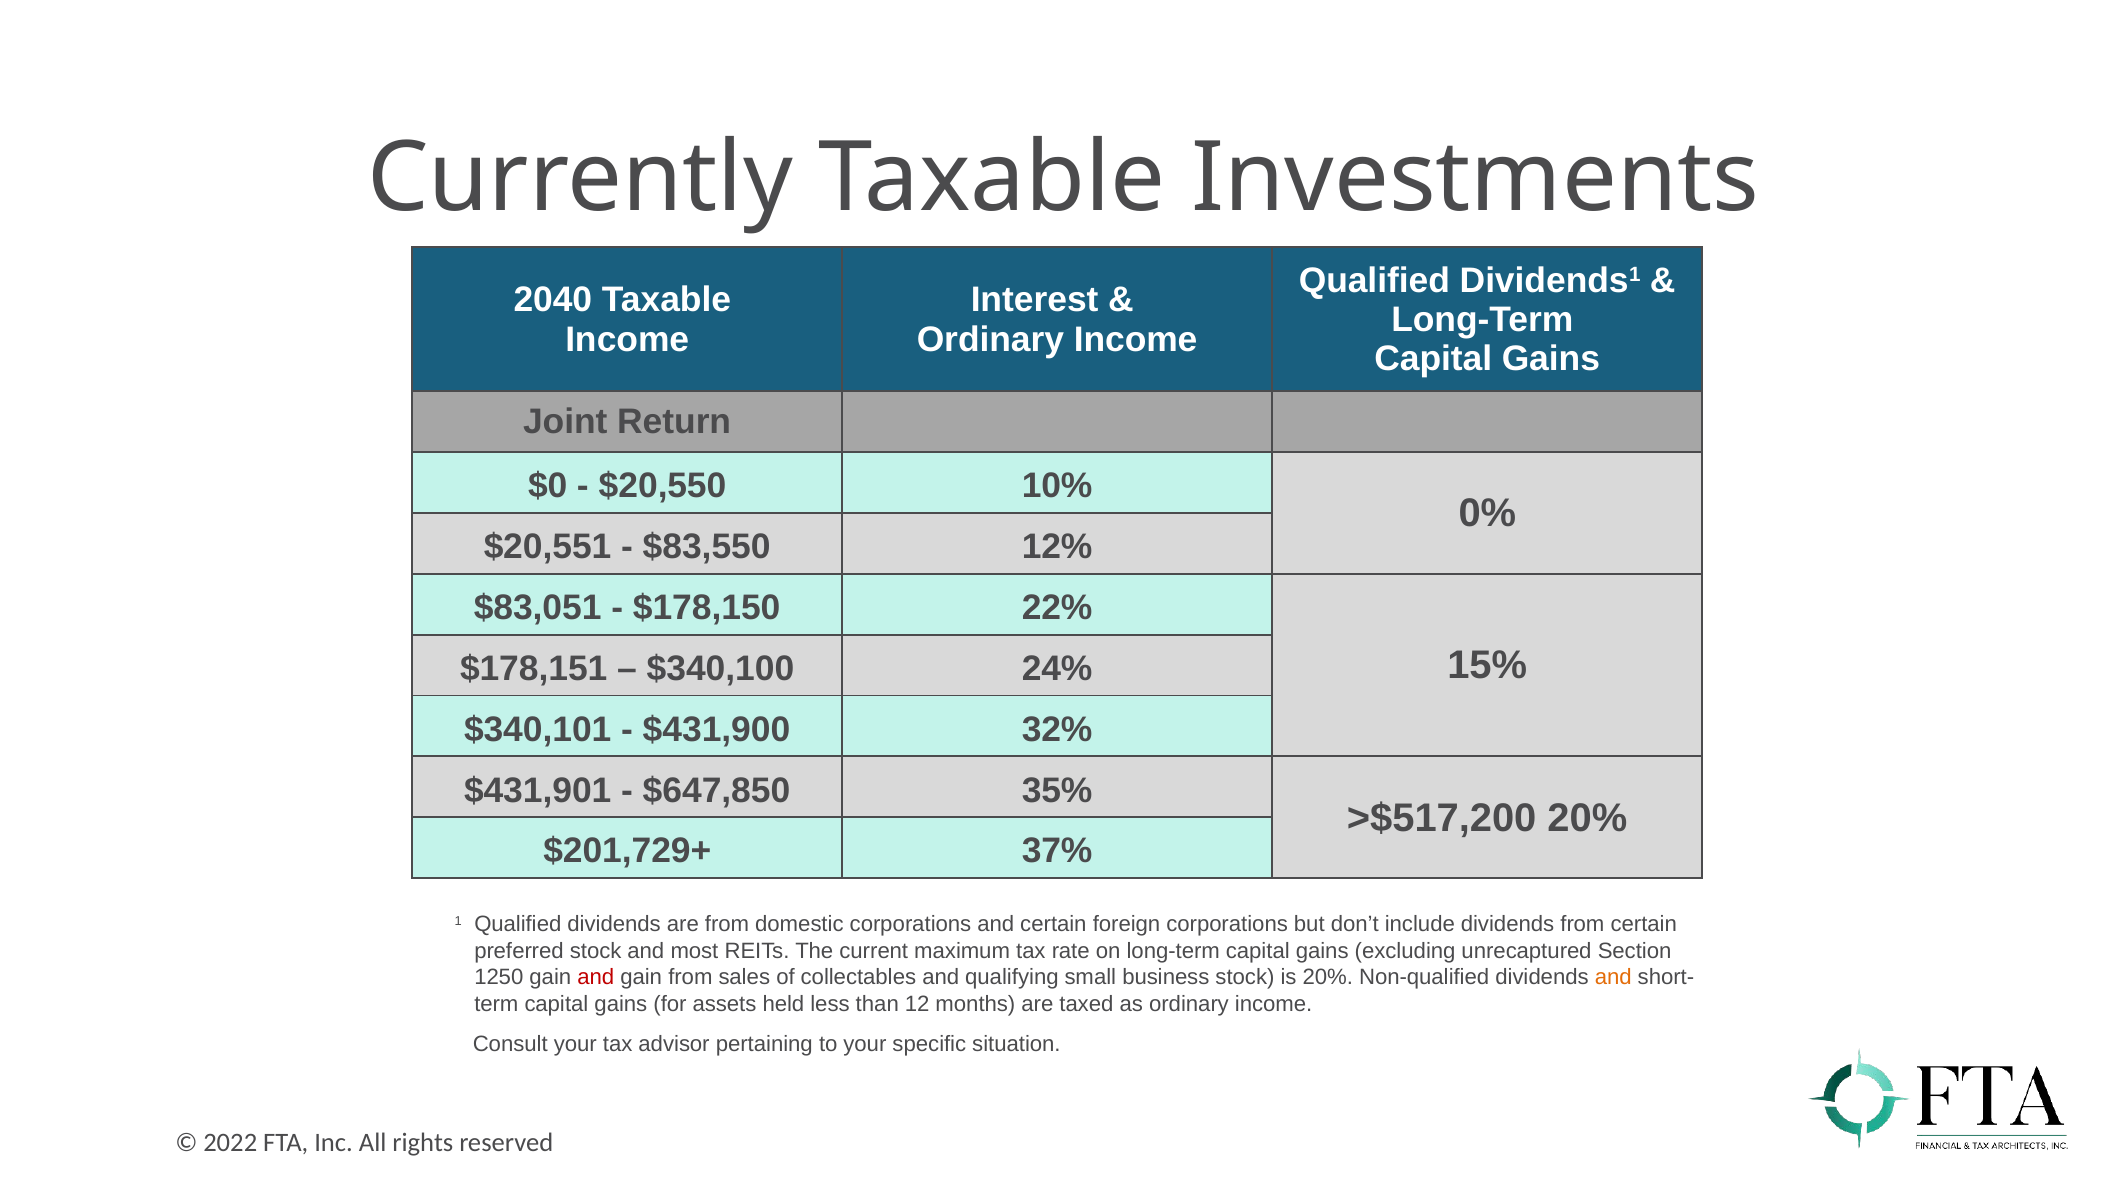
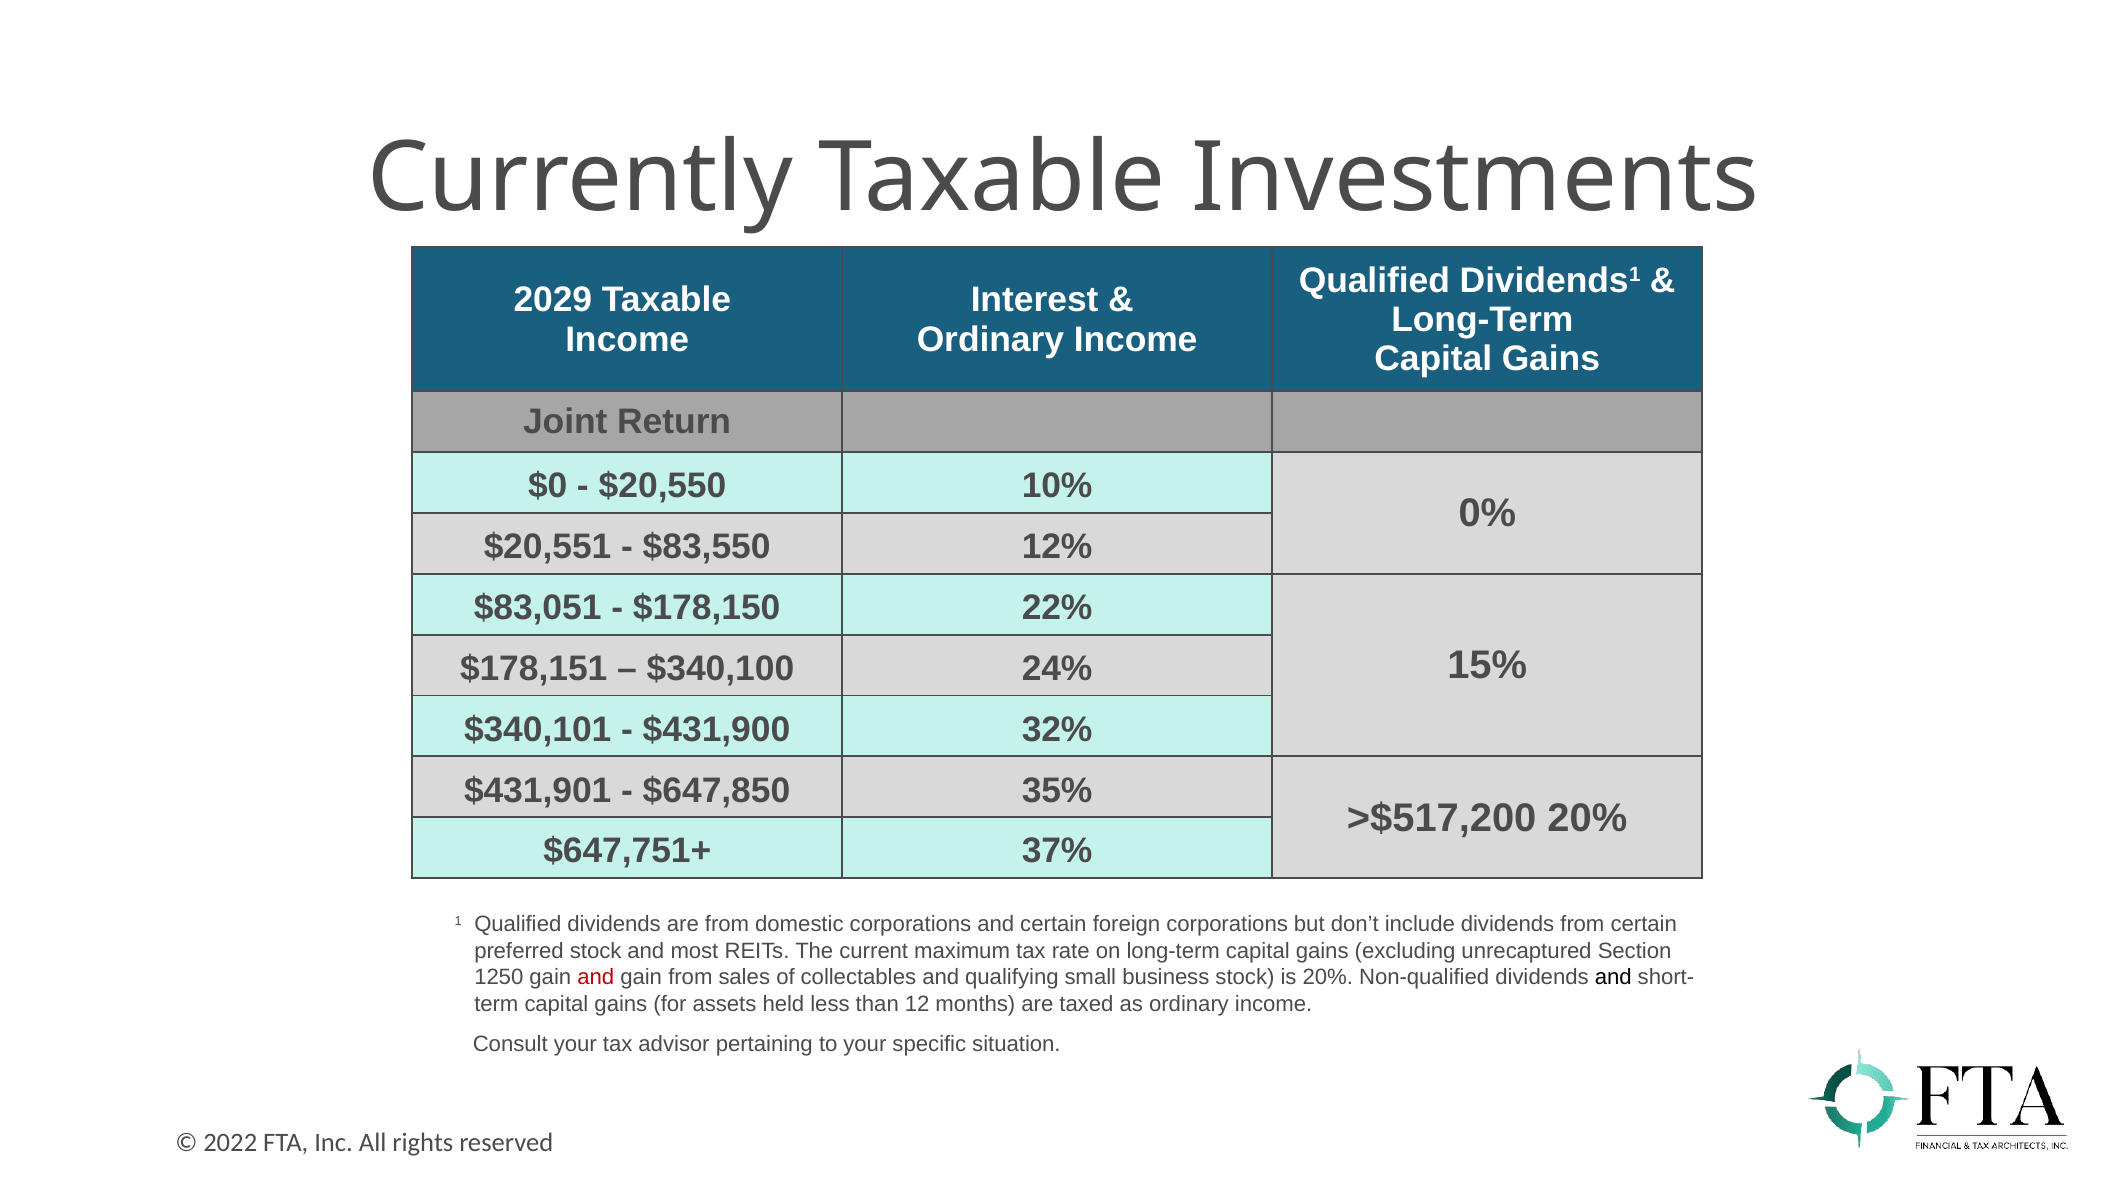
2040: 2040 -> 2029 (553, 300)
$201,729+: $201,729+ -> $647,751+ (627, 851)
and colour: orange -> black (1613, 978)
